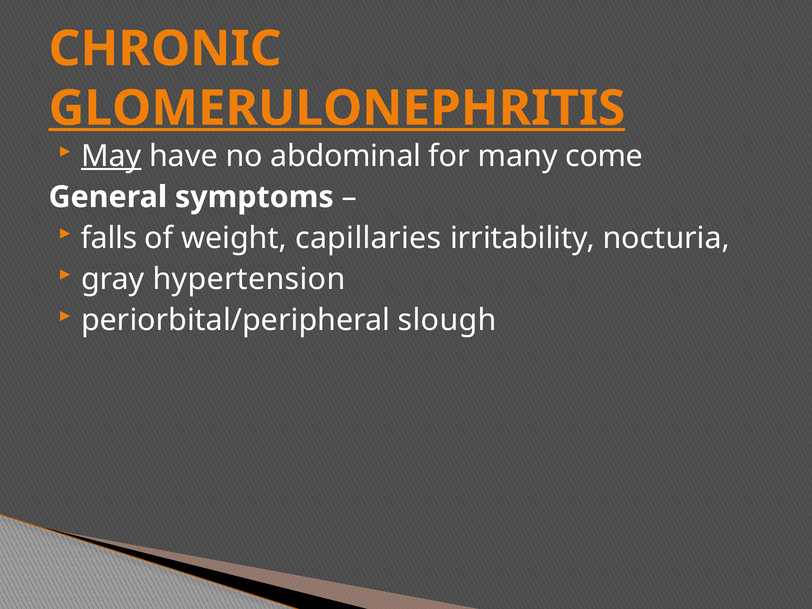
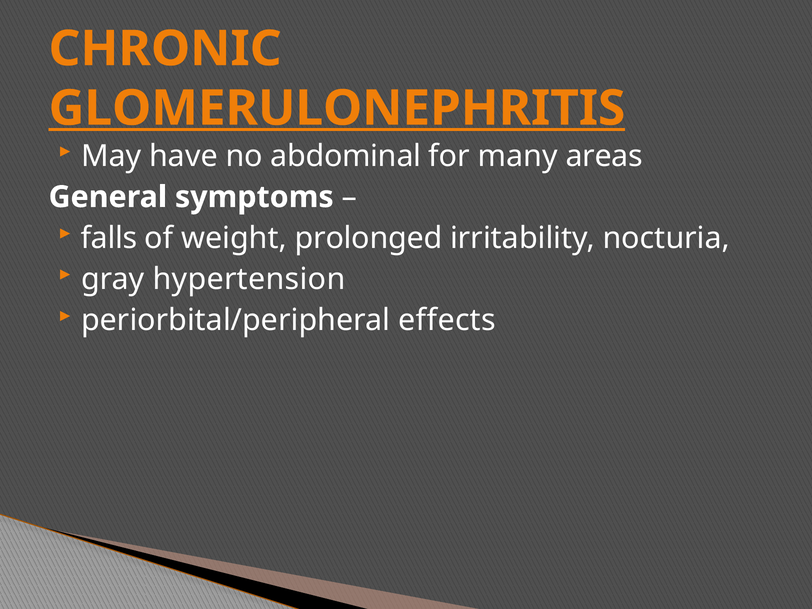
May underline: present -> none (111, 156)
come: come -> areas (604, 156)
capillaries: capillaries -> prolonged (369, 238)
slough: slough -> effects (447, 320)
